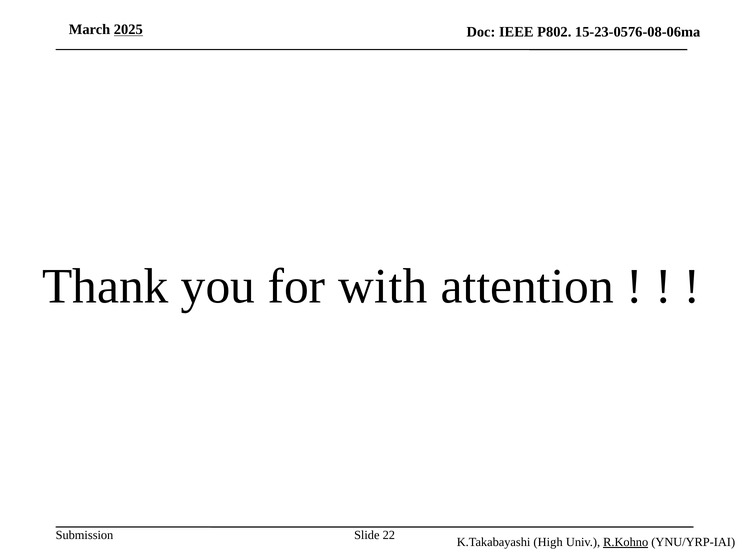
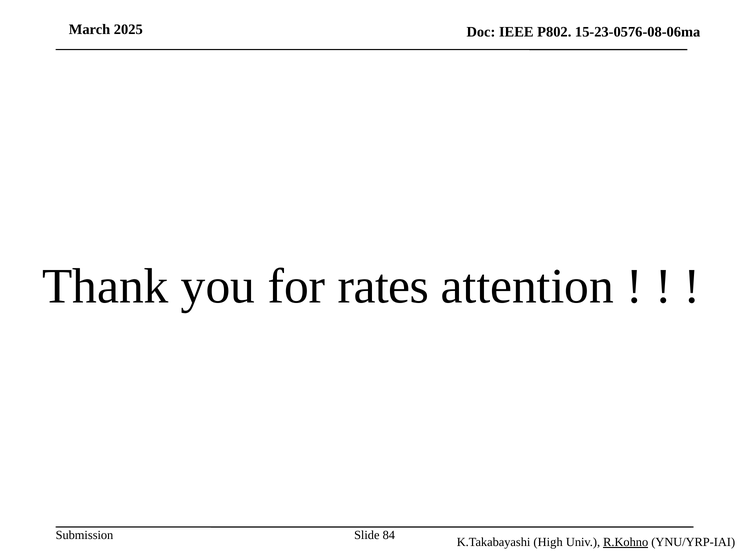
2025 underline: present -> none (128, 29)
with: with -> rates (383, 286)
22: 22 -> 84 (389, 534)
